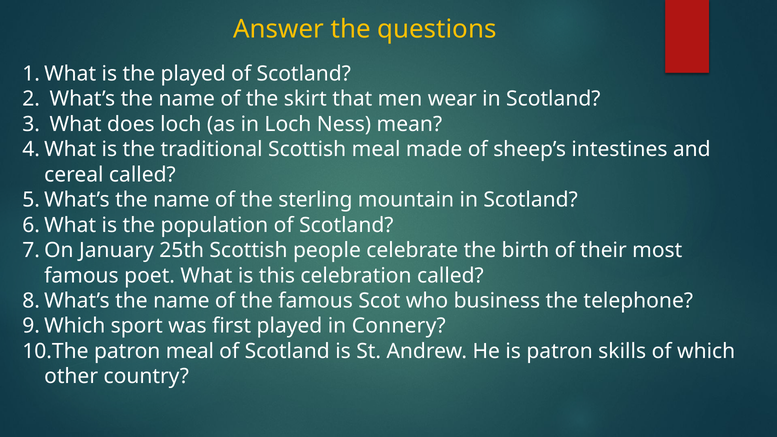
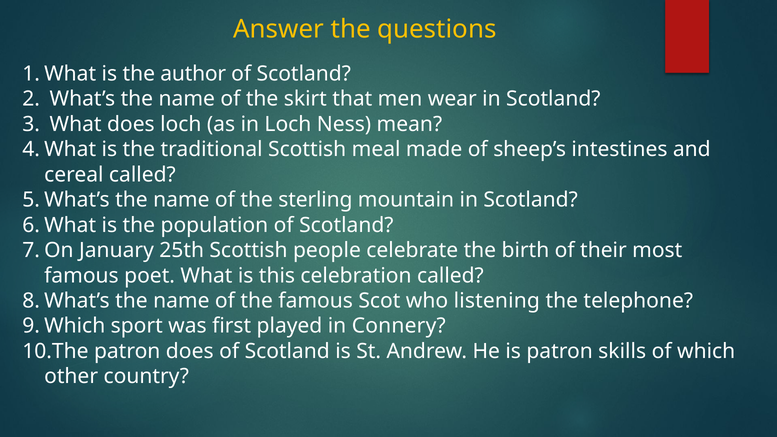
the played: played -> author (193, 74)
business: business -> listening (497, 301)
patron meal: meal -> does (190, 351)
